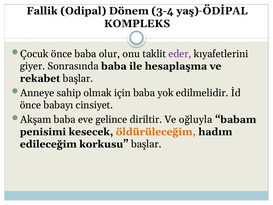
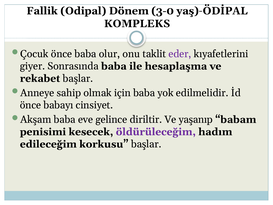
3-4: 3-4 -> 3-0 (163, 11)
oğluyla: oğluyla -> yaşanıp (196, 119)
öldürüleceğim colour: orange -> purple (156, 132)
